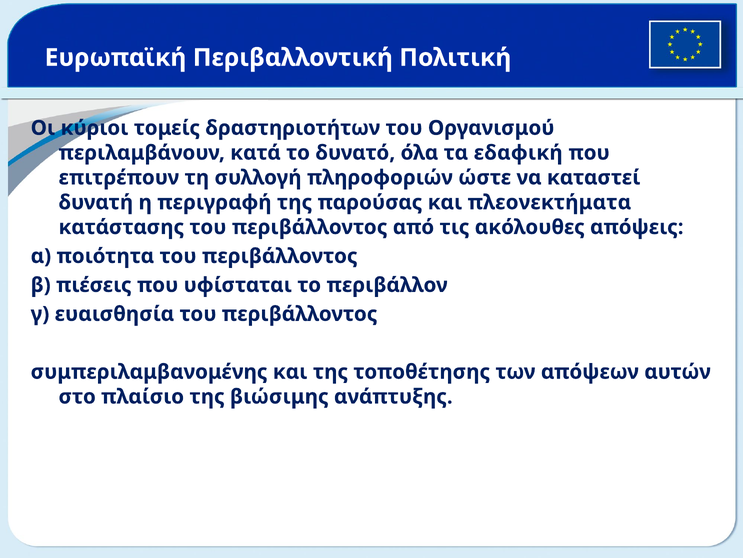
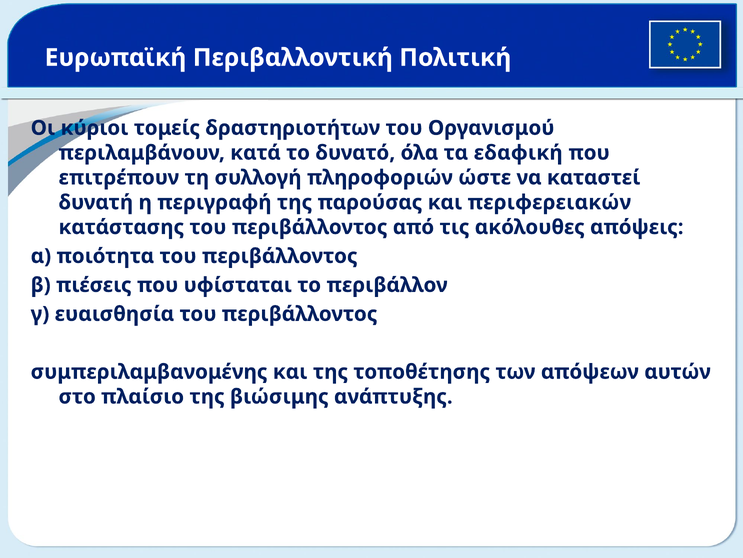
πλεονεκτήματα: πλεονεκτήματα -> περιφερειακών (549, 202)
